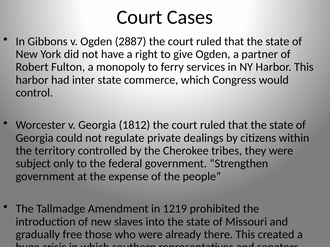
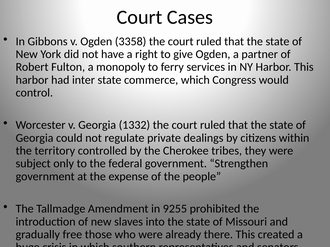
2887: 2887 -> 3358 (131, 41)
1812: 1812 -> 1332 (134, 125)
1219: 1219 -> 9255 (175, 209)
